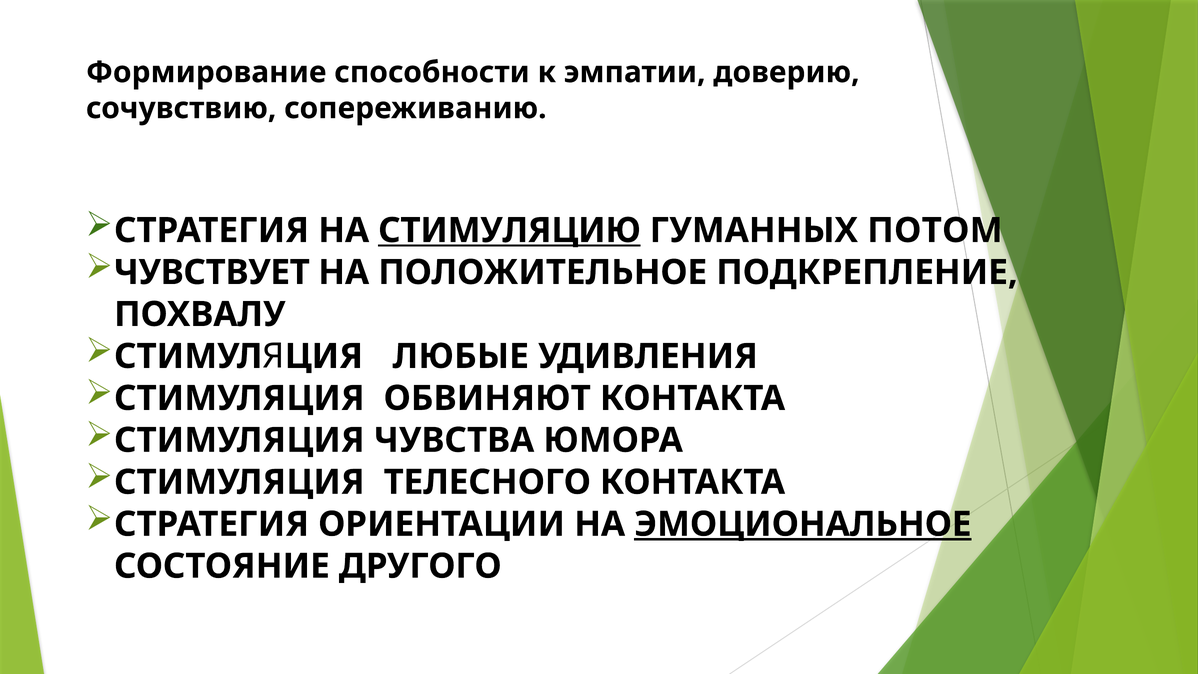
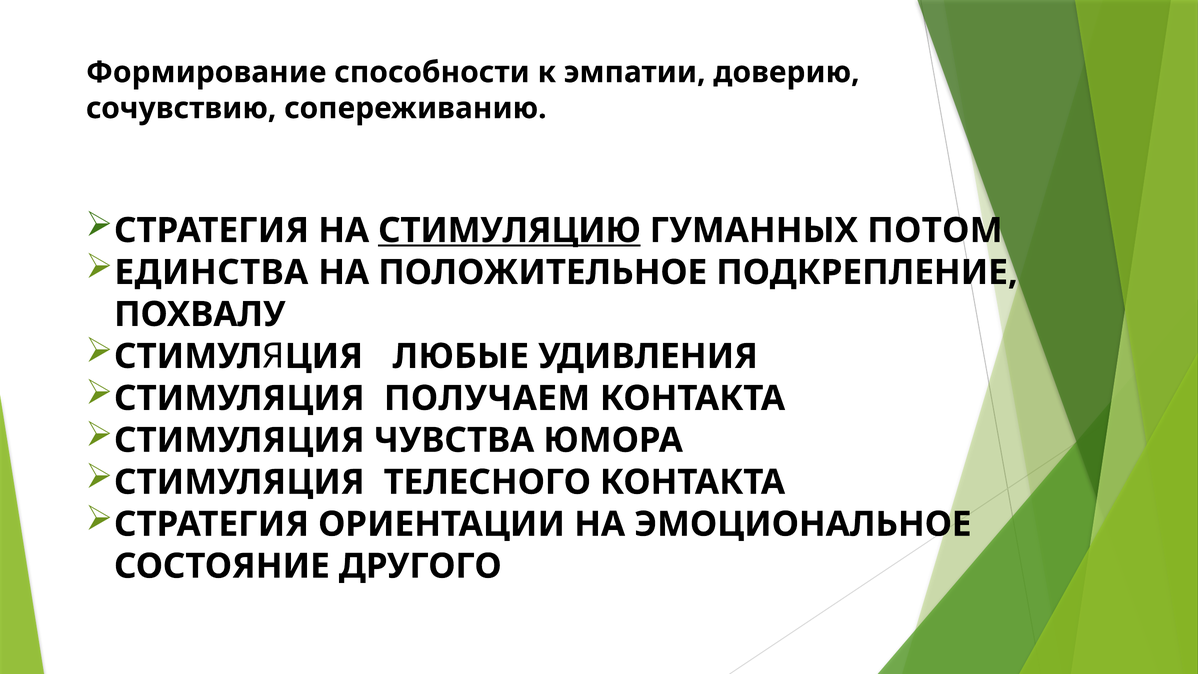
ЧУВСТВУЕТ: ЧУВСТВУЕТ -> ЕДИНСТВА (211, 272)
ОБВИНЯЮТ: ОБВИНЯЮТ -> ПОЛУЧАЕМ (487, 398)
ЭМОЦИОНАЛЬНОЕ underline: present -> none (803, 524)
